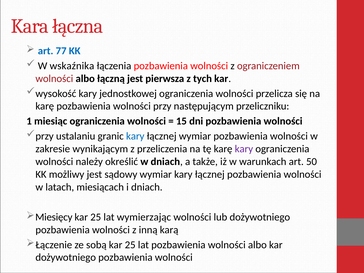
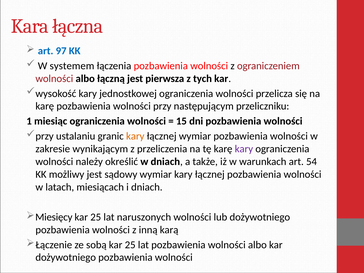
77: 77 -> 97 (61, 51)
wskaźnika: wskaźnika -> systemem (72, 66)
kary colour: blue -> orange (135, 136)
50: 50 -> 54 (312, 162)
wymierzając: wymierzając -> naruszonych (144, 217)
